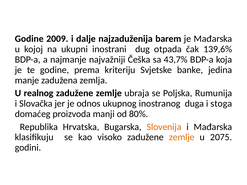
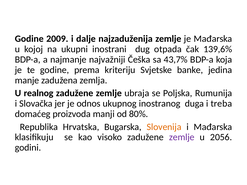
najzaduženija barem: barem -> zemlje (168, 39)
stoga: stoga -> treba (221, 104)
zemlje colour: orange -> purple (182, 137)
2075: 2075 -> 2056 (221, 137)
